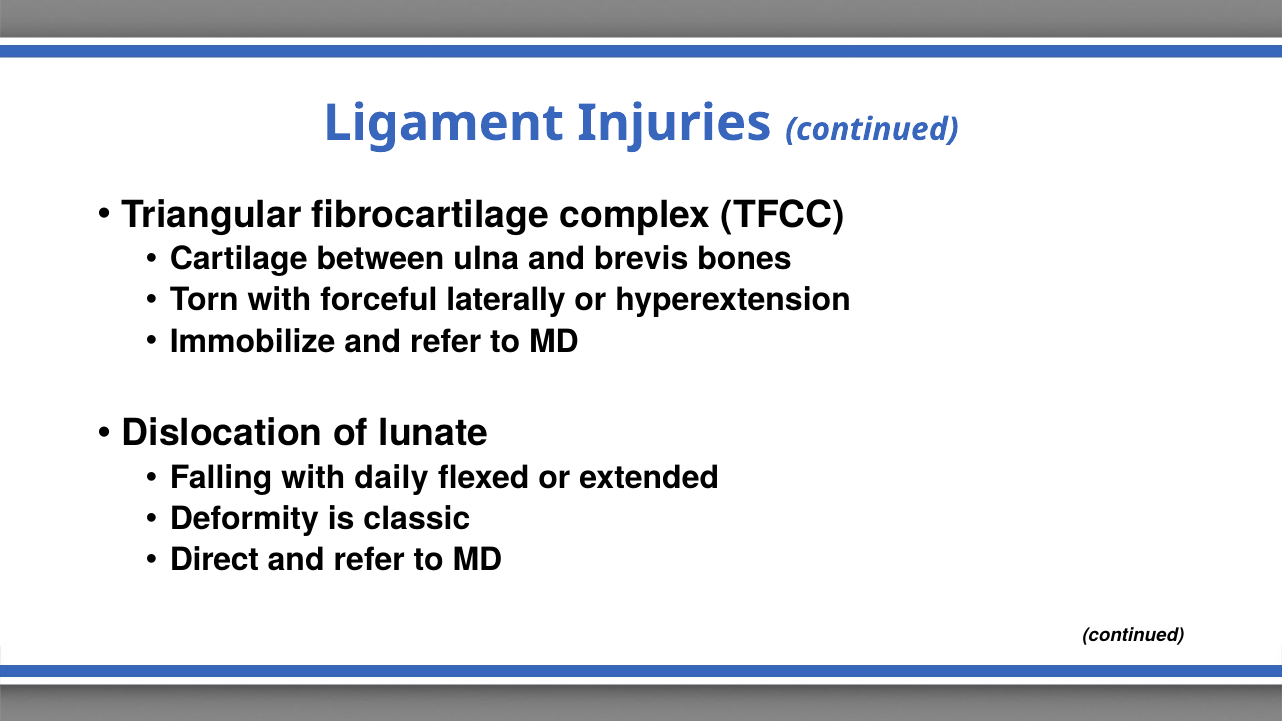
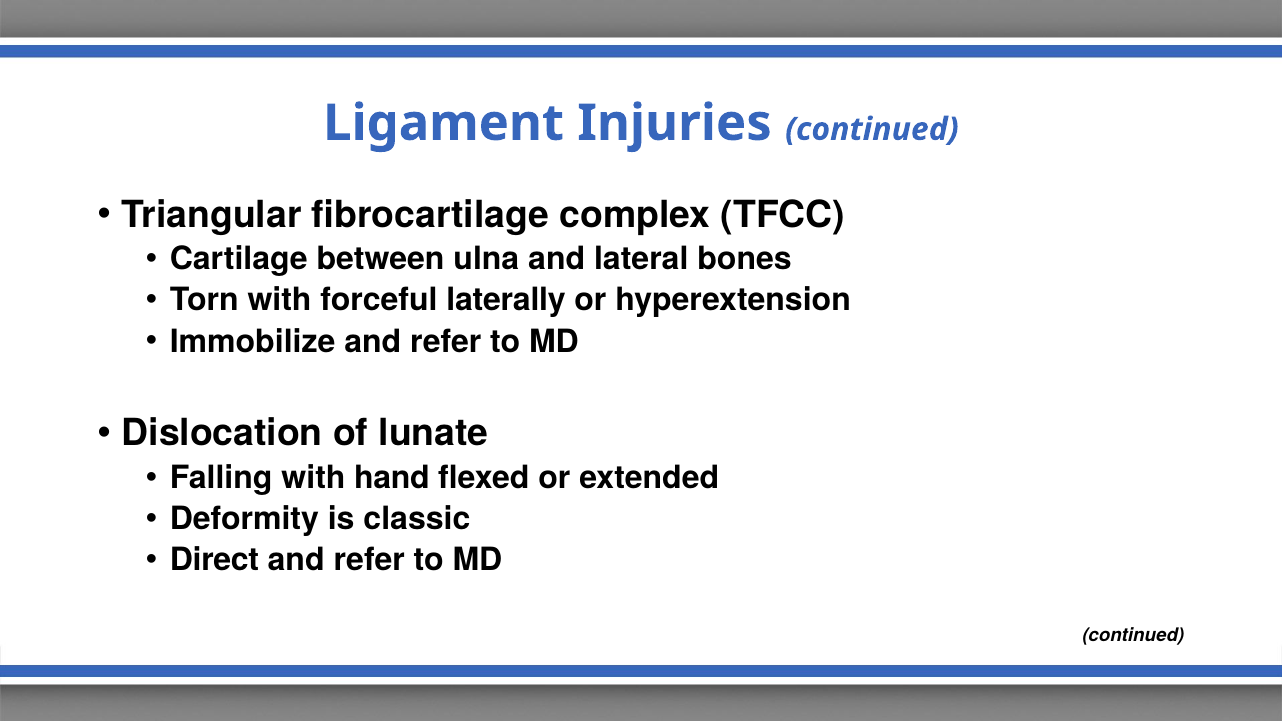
brevis: brevis -> lateral (641, 259)
daily: daily -> hand (392, 478)
